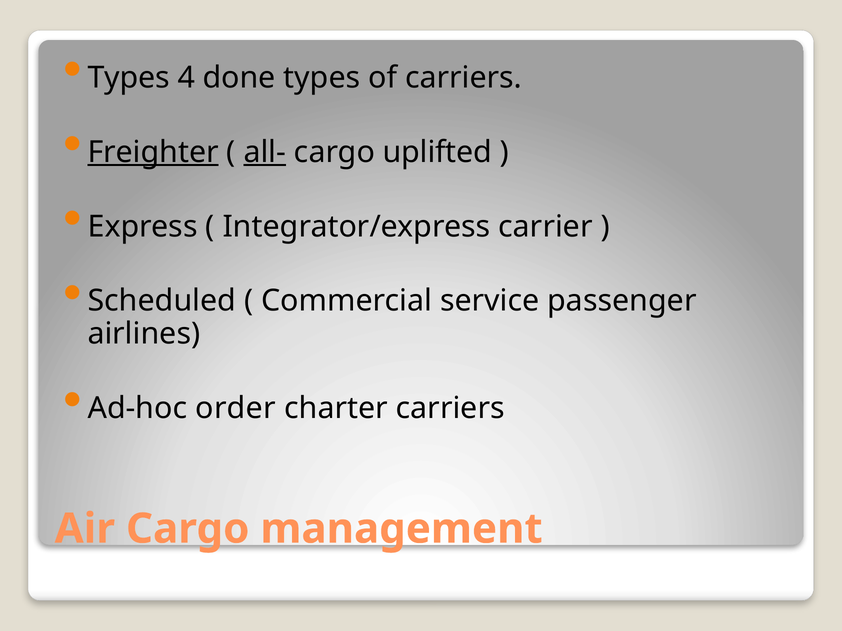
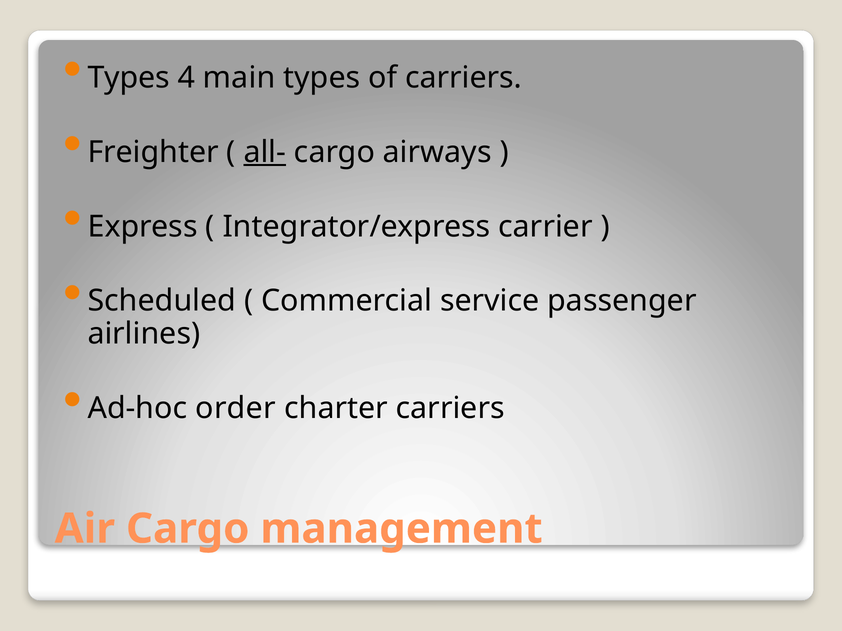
done: done -> main (239, 78)
Freighter underline: present -> none (153, 152)
uplifted: uplifted -> airways (437, 152)
